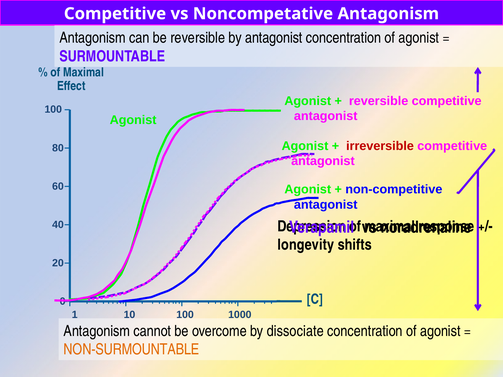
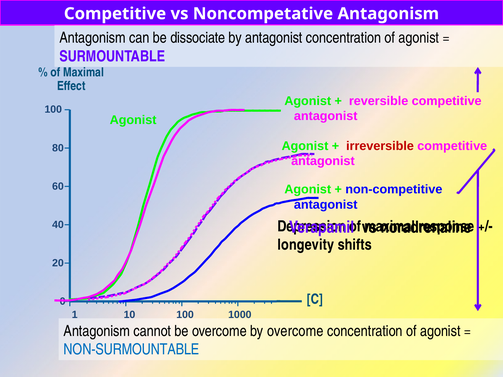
be reversible: reversible -> dissociate (198, 38)
by dissociate: dissociate -> overcome (295, 331)
NON-SURMOUNTABLE colour: orange -> blue (132, 350)
